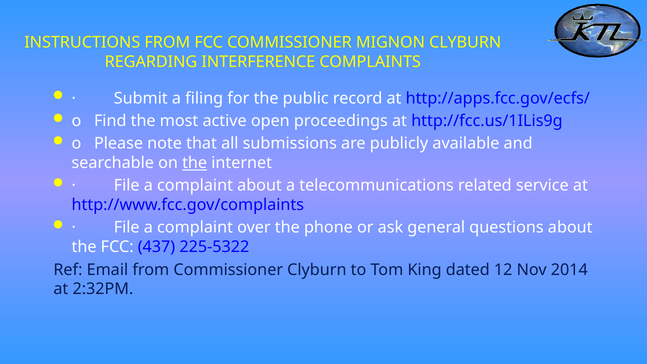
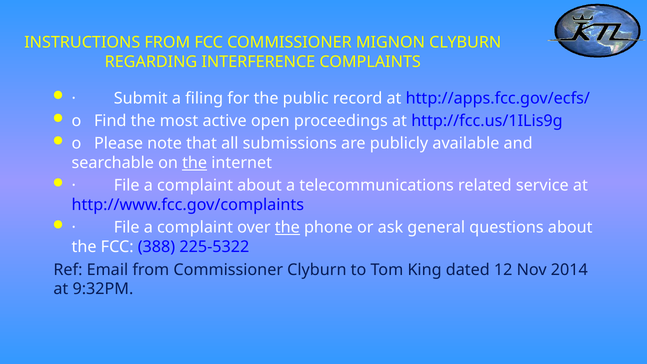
the underline: none -> present (287, 228)
437: 437 -> 388 (156, 247)
2:32PM: 2:32PM -> 9:32PM (103, 289)
